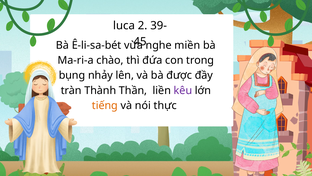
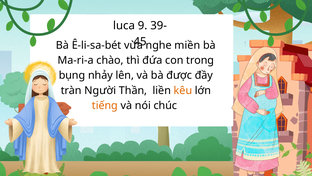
2: 2 -> 9 (143, 26)
Thành: Thành -> Người (100, 90)
kêu colour: purple -> orange (183, 90)
thực: thực -> chúc (165, 105)
